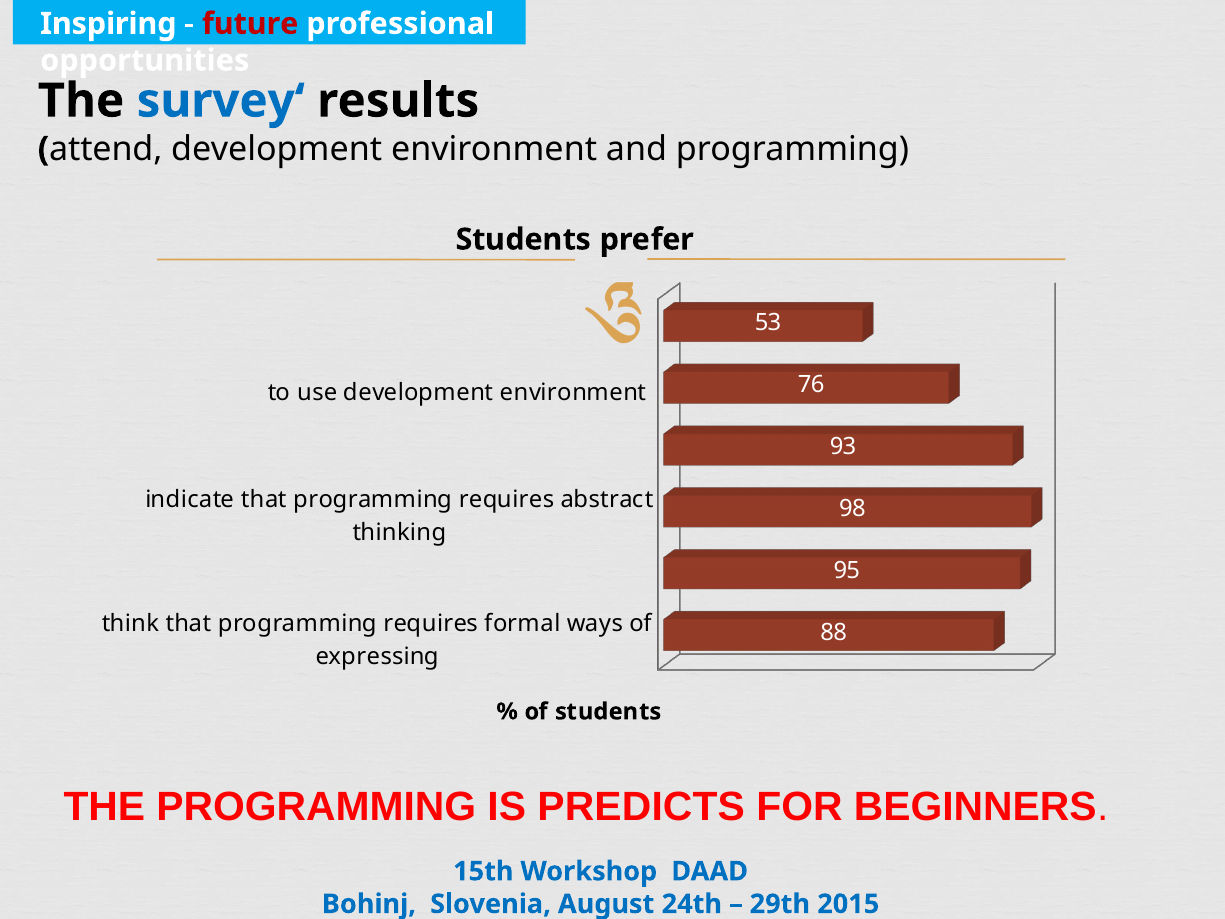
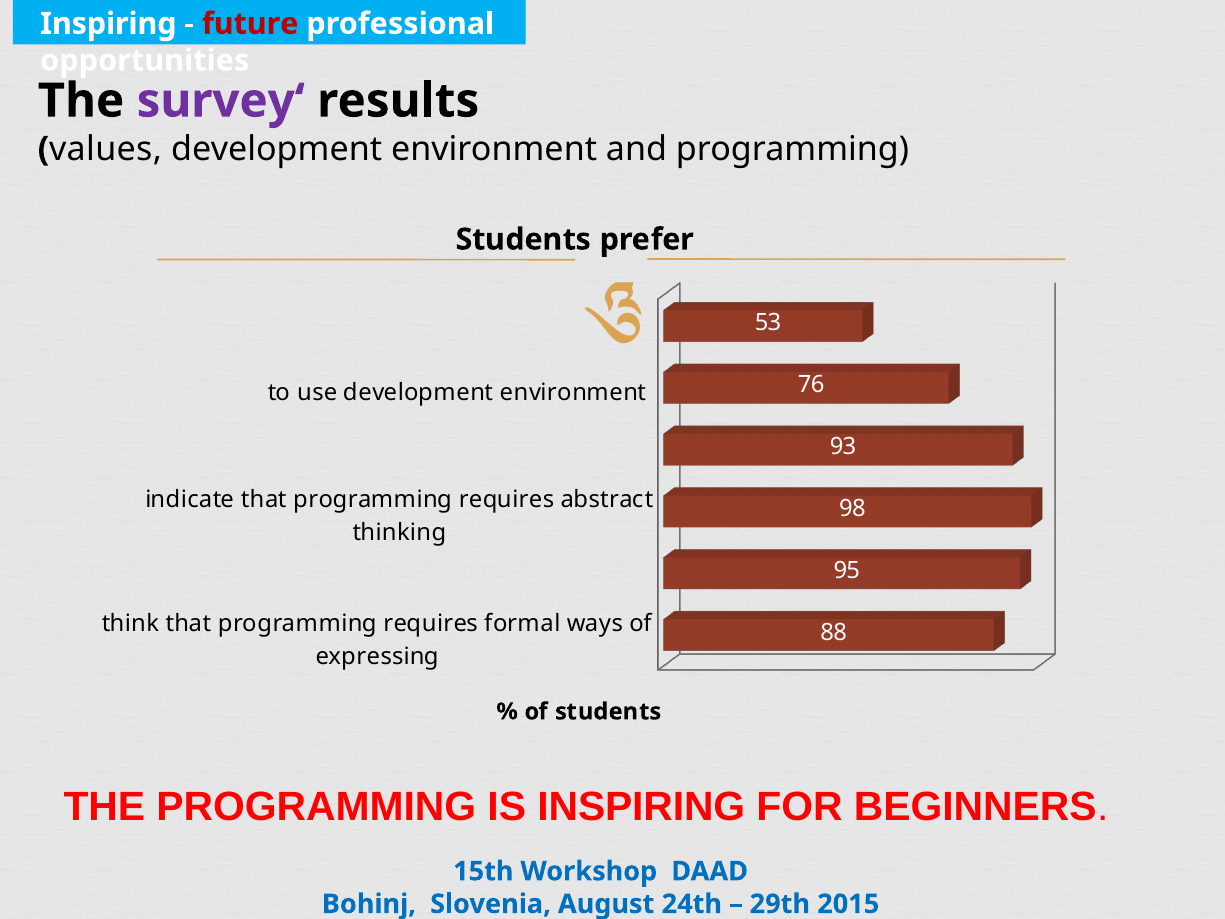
survey‘ colour: blue -> purple (221, 101)
attend: attend -> values (106, 149)
IS PREDICTS: PREDICTS -> INSPIRING (641, 807)
